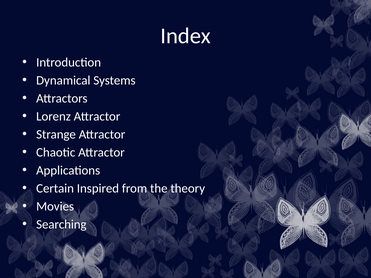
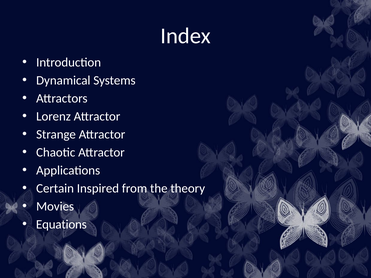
Searching: Searching -> Equations (61, 225)
